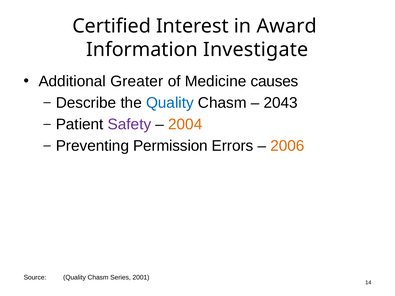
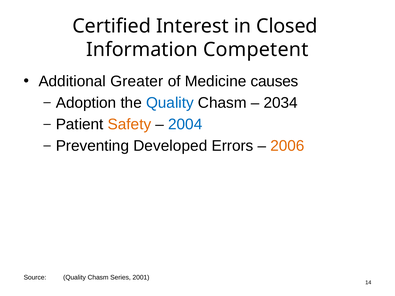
Award: Award -> Closed (287, 26)
Investigate: Investigate -> Competent (256, 50)
Describe: Describe -> Adoption (86, 103)
2043: 2043 -> 2034 (281, 103)
Safety colour: purple -> orange (129, 124)
2004 colour: orange -> blue (185, 124)
Permission: Permission -> Developed (170, 146)
